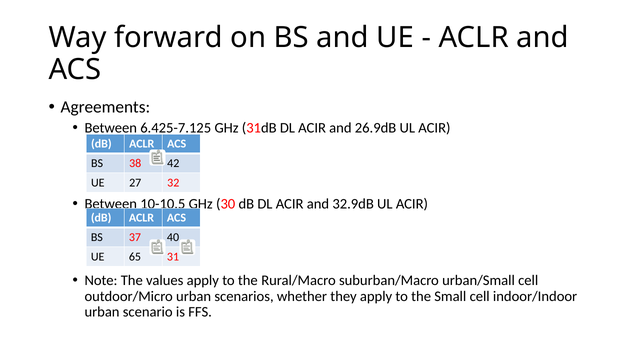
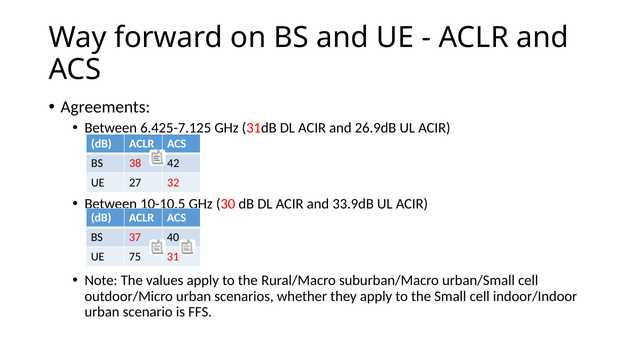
32.9dB: 32.9dB -> 33.9dB (353, 204)
65: 65 -> 75 (135, 257)
